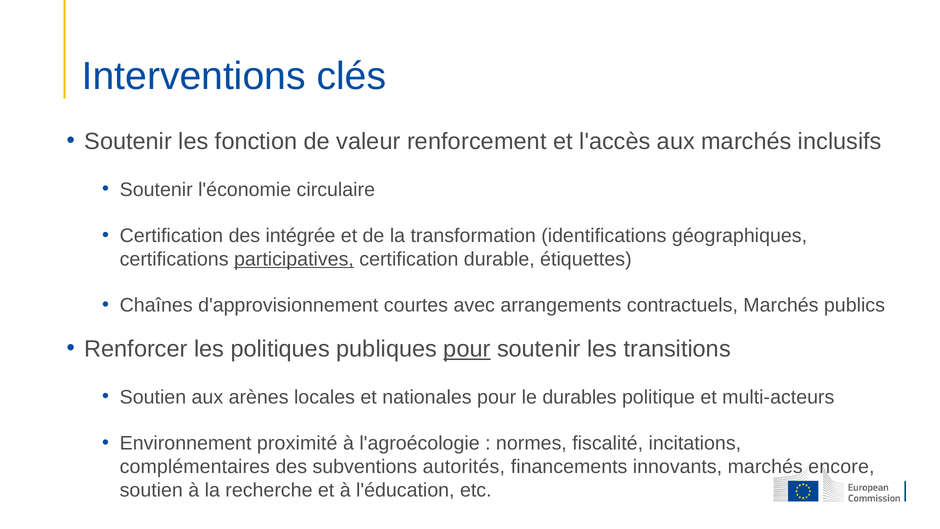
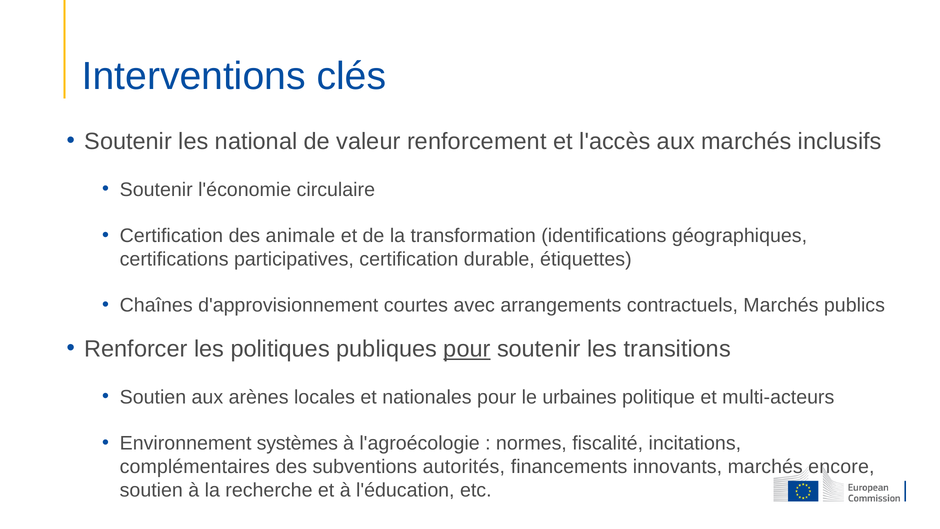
fonction: fonction -> national (256, 141)
intégrée: intégrée -> animale (300, 236)
participatives underline: present -> none (294, 259)
durables: durables -> urbaines (580, 397)
proximité: proximité -> systèmes (297, 443)
